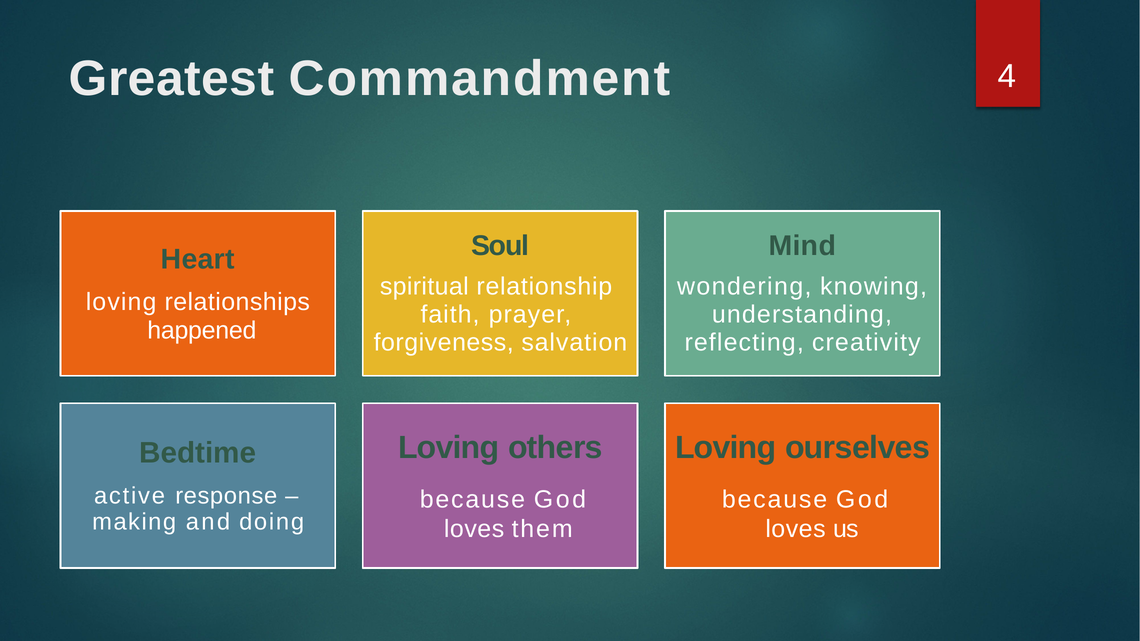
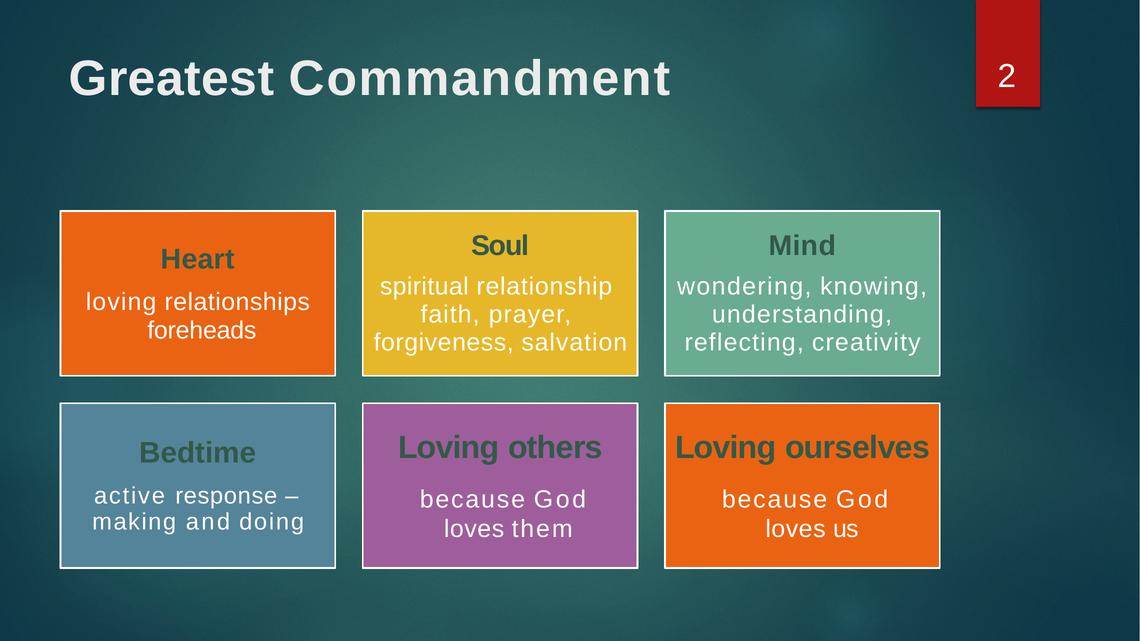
4: 4 -> 2 (1007, 76)
happened: happened -> foreheads (202, 331)
